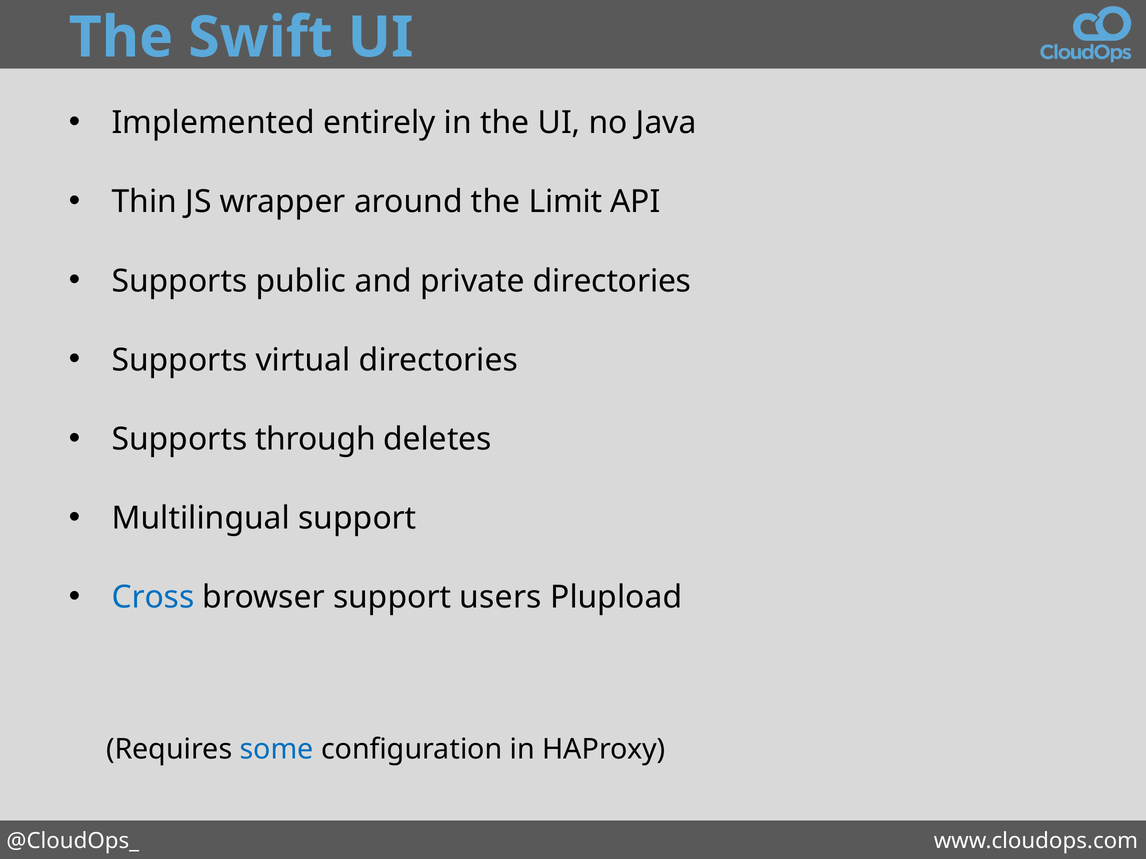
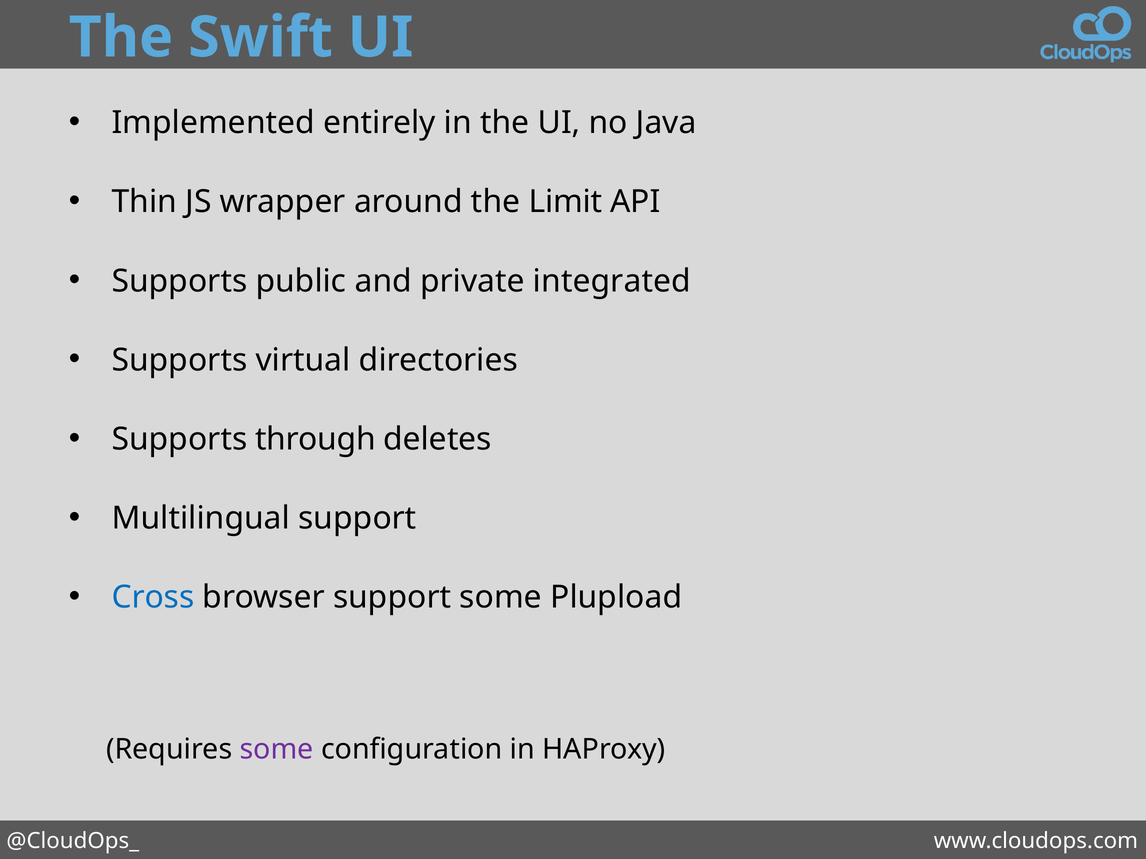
private directories: directories -> integrated (612, 281)
support users: users -> some (501, 598)
some colour: blue -> purple (277, 750)
